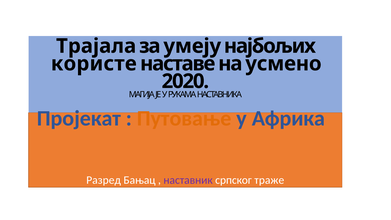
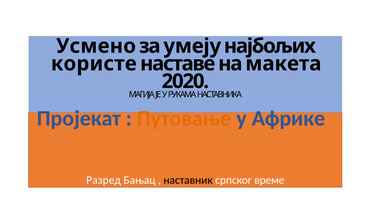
Трајала: Трајала -> Усмено (96, 46)
усмено: усмено -> макета (283, 64)
Африка: Африка -> Африке (288, 118)
наставник colour: purple -> black (188, 180)
траже: траже -> време (269, 180)
